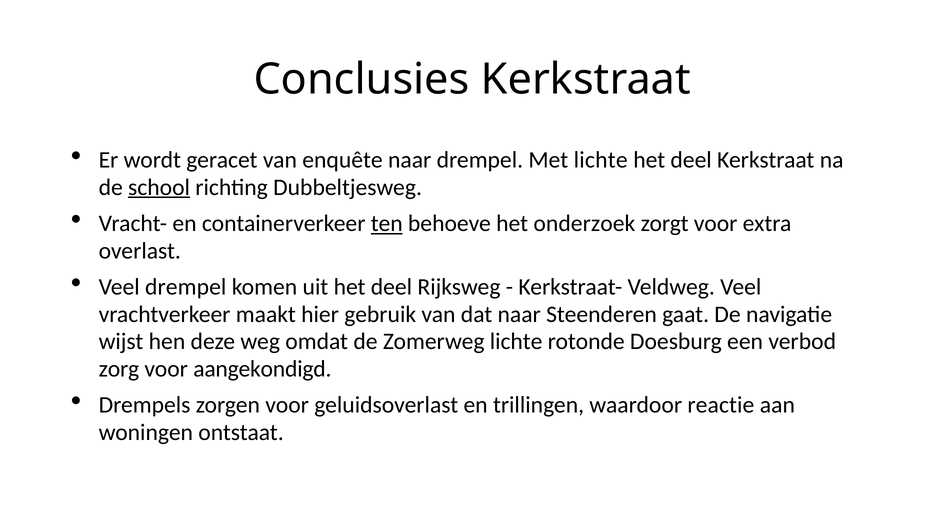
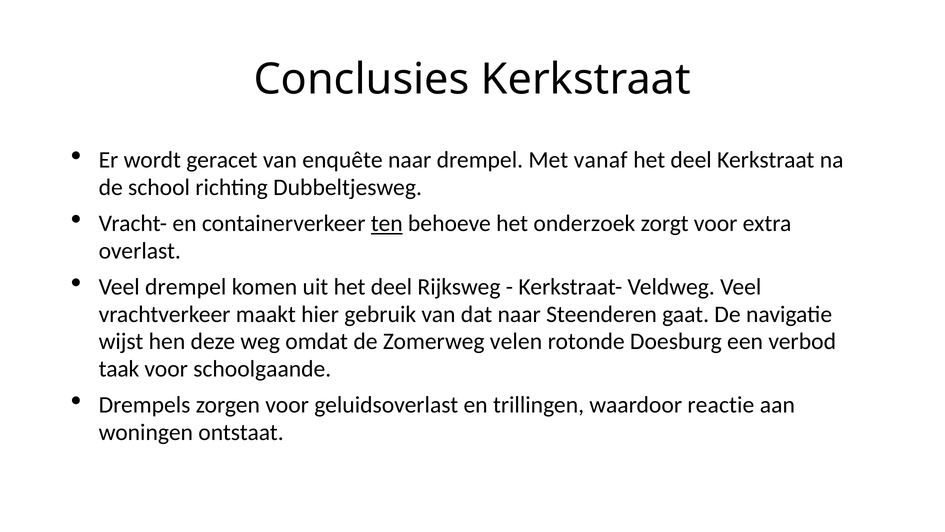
Met lichte: lichte -> vanaf (601, 160)
school underline: present -> none (159, 187)
Zomerweg lichte: lichte -> velen (516, 341)
zorg: zorg -> taak (119, 369)
aangekondigd: aangekondigd -> schoolgaande (262, 369)
